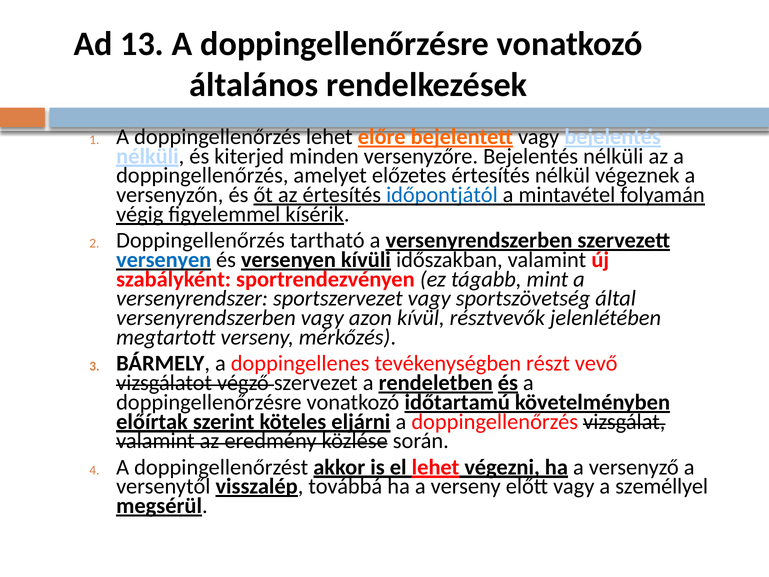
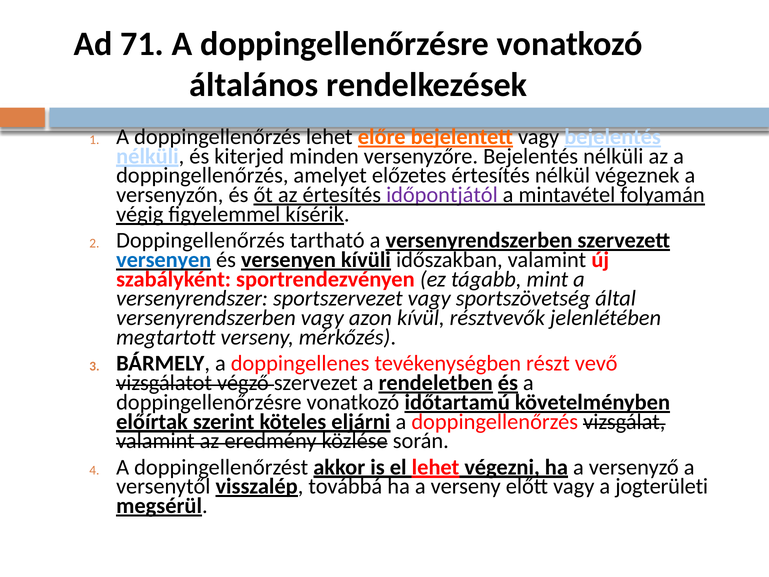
13: 13 -> 71 (142, 44)
időpontjától colour: blue -> purple (442, 195)
személlyel: személlyel -> jogterületi (662, 486)
